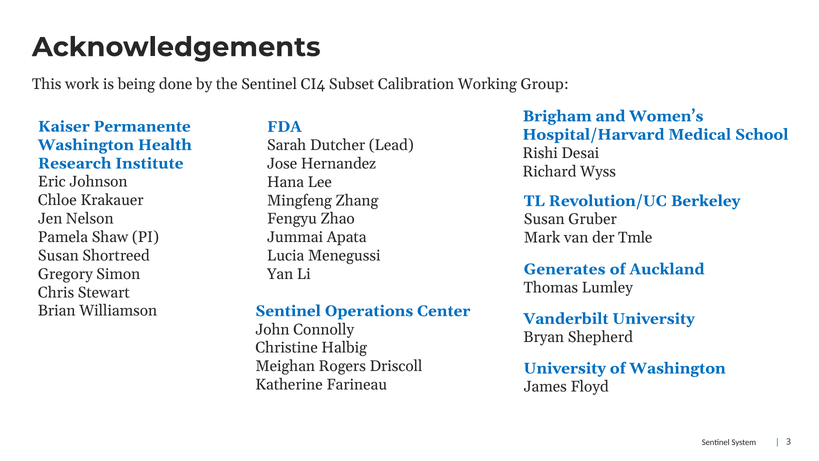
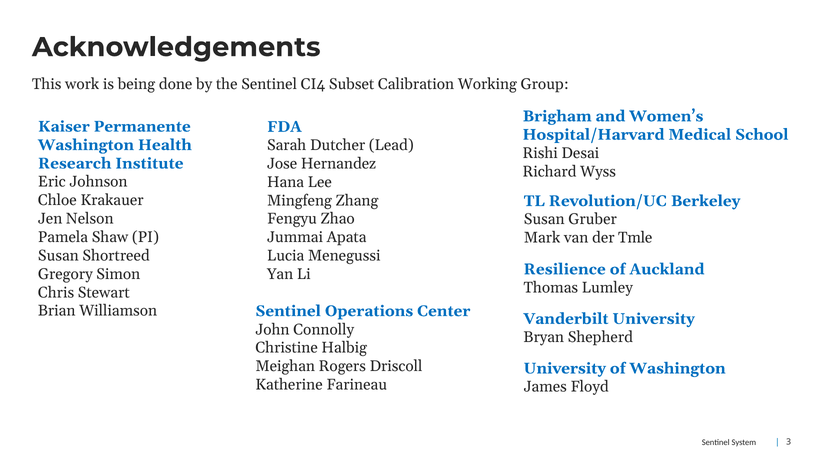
Generates: Generates -> Resilience (565, 269)
